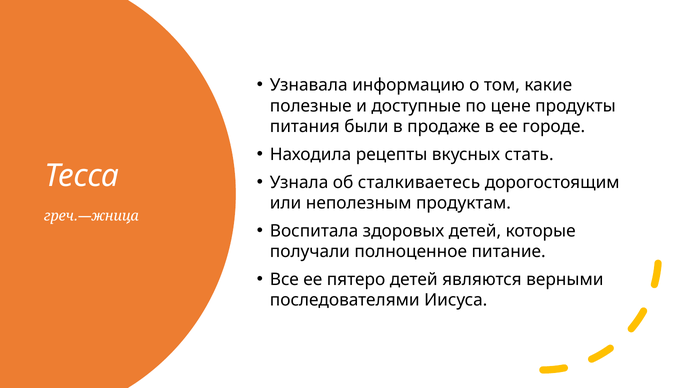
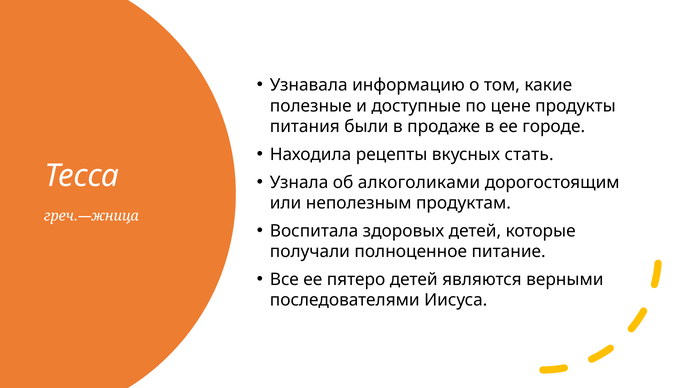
сталкиваетесь: сталкиваетесь -> алкоголиками (419, 182)
